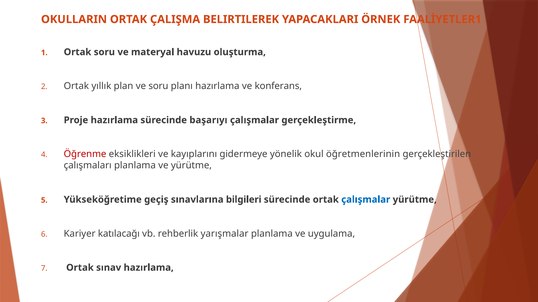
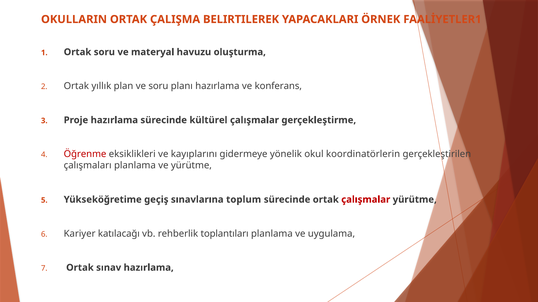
başarıyı: başarıyı -> kültürel (208, 120)
öğretmenlerinin: öğretmenlerinin -> koordinatörlerin (363, 154)
bilgileri: bilgileri -> toplum (244, 200)
çalışmalar colour: blue -> red (366, 200)
yarışmalar: yarışmalar -> toplantıları (225, 234)
